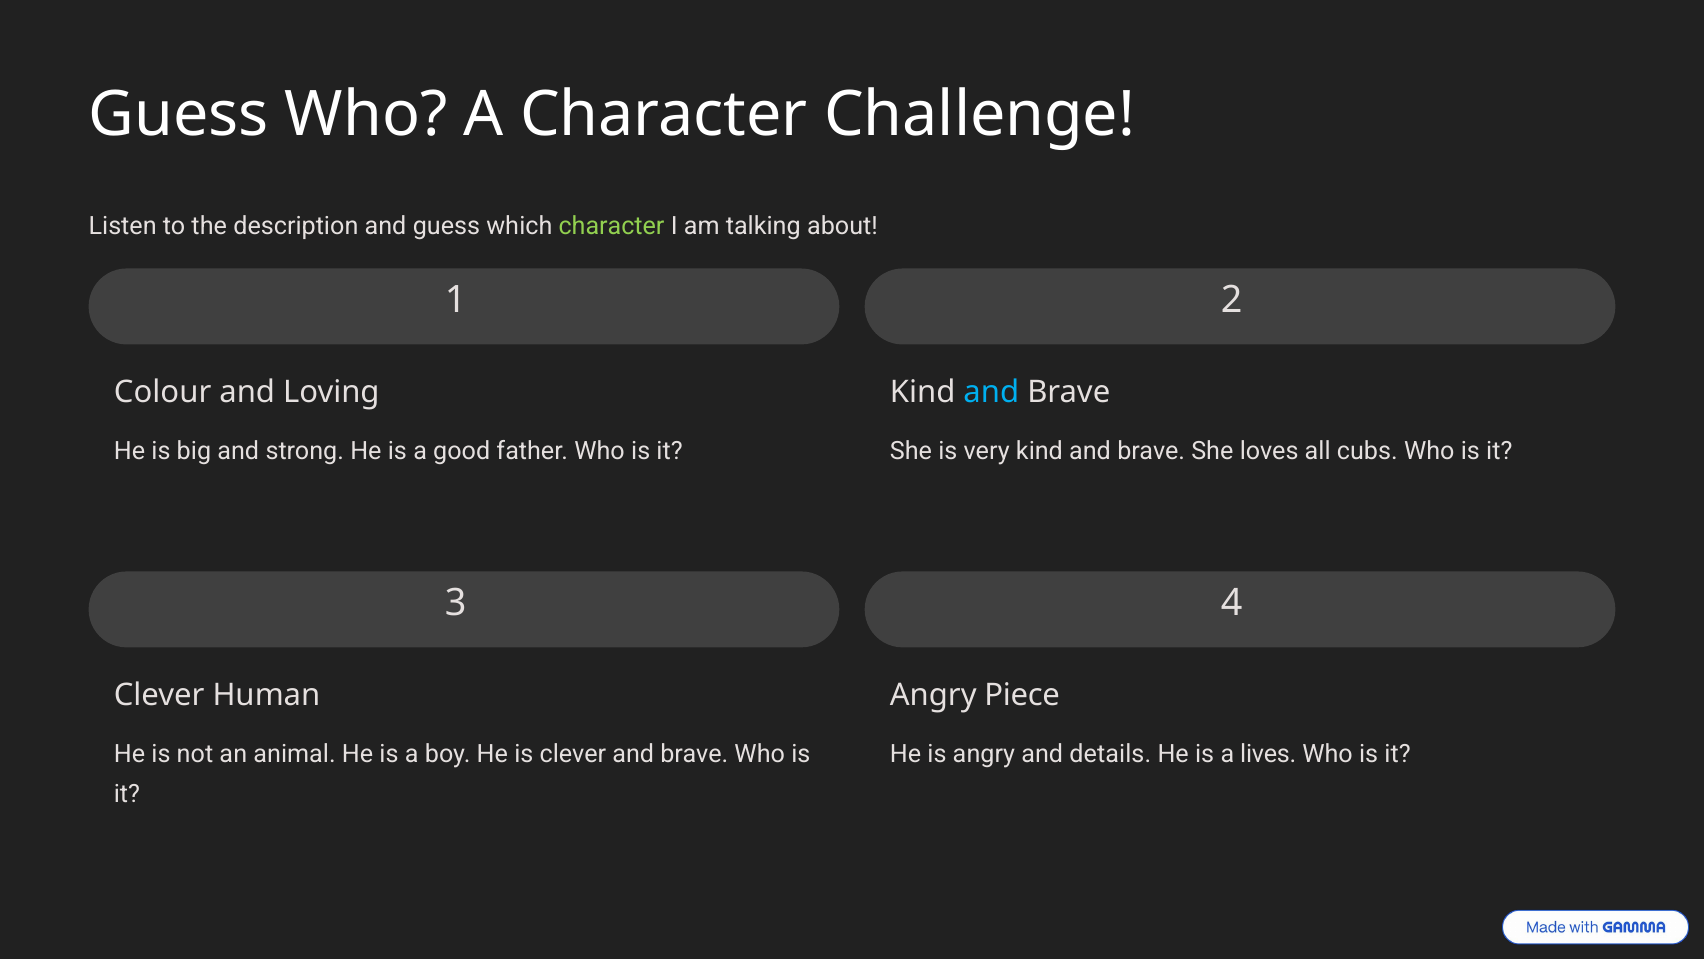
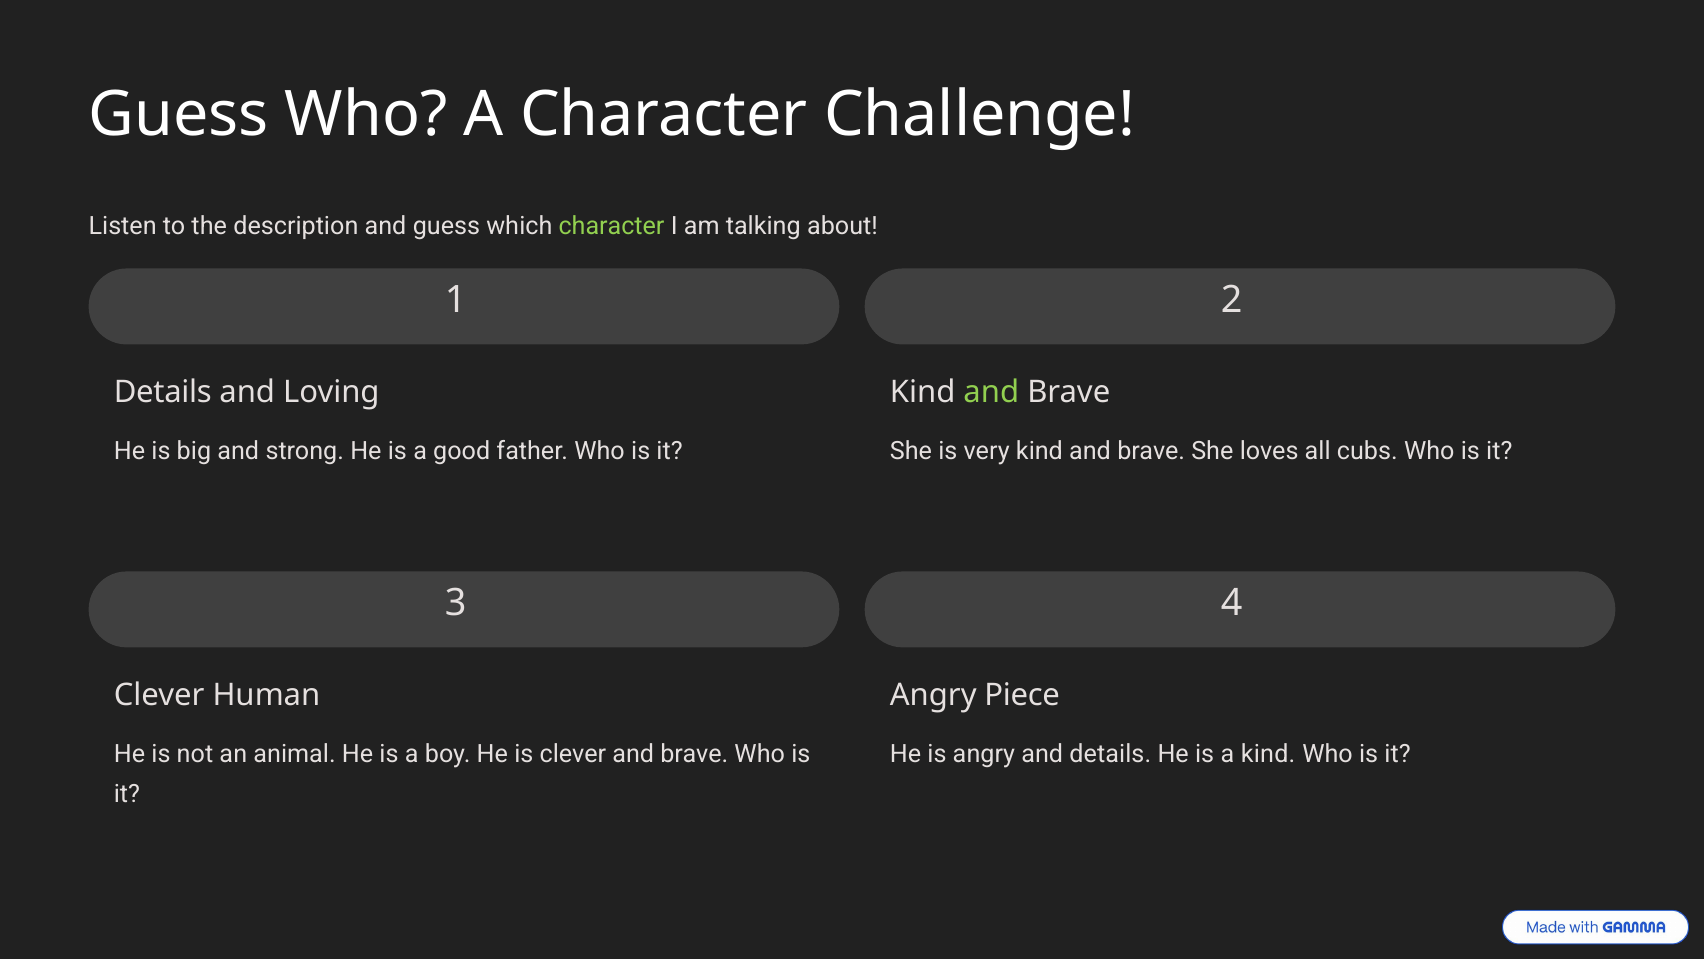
Colour: Colour -> Details (163, 392)
and colour: light blue -> light green (991, 392)
a lives: lives -> kind (1268, 754)
